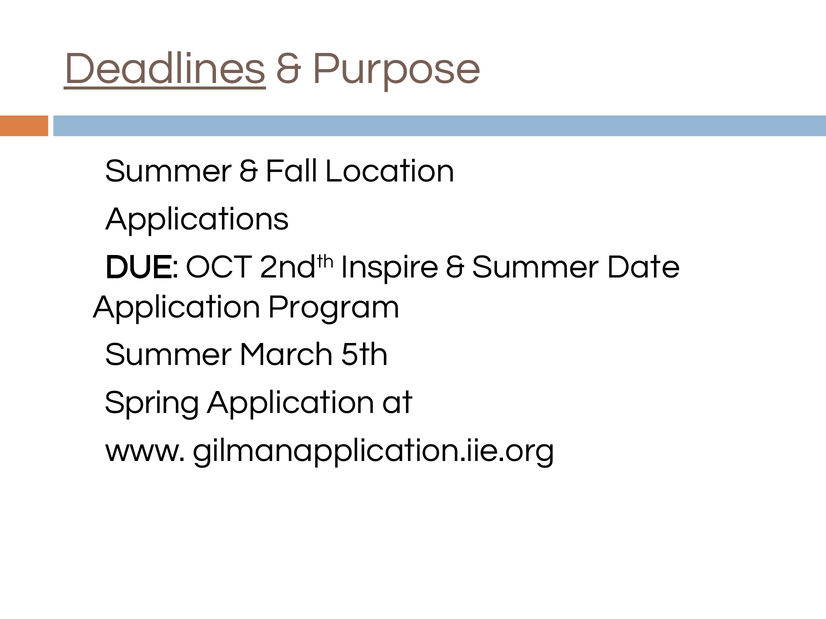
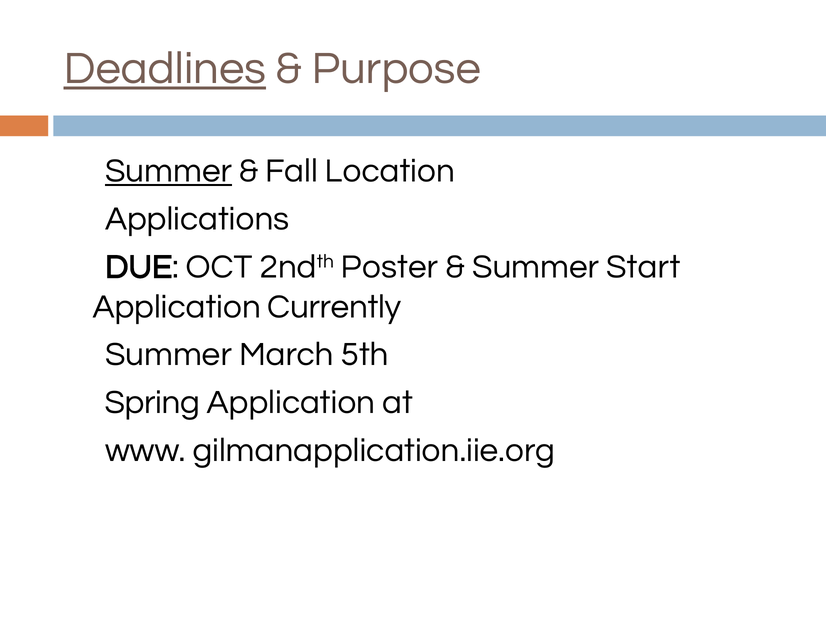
Summer underline: none -> present (169, 171)
Inspire: Inspire -> Poster (390, 267)
Date: Date -> Start (643, 267)
Program: Program -> Currently (334, 307)
